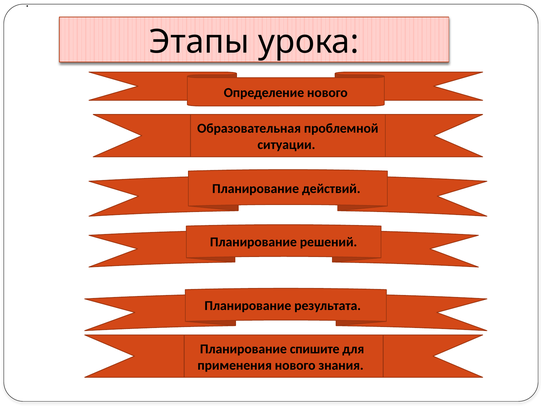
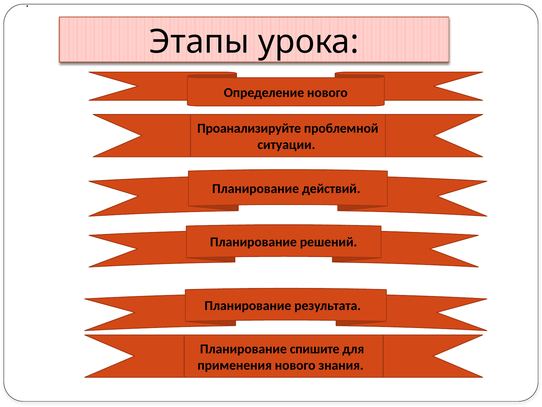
Образовательная: Образовательная -> Проанализируйте (249, 128)
